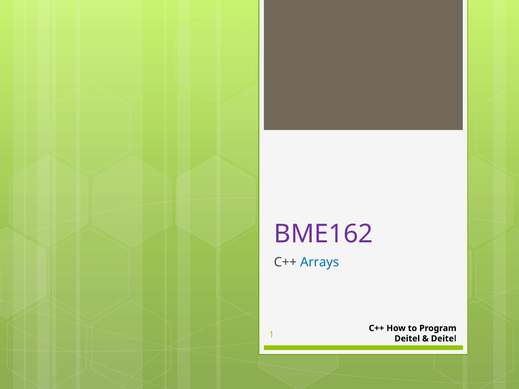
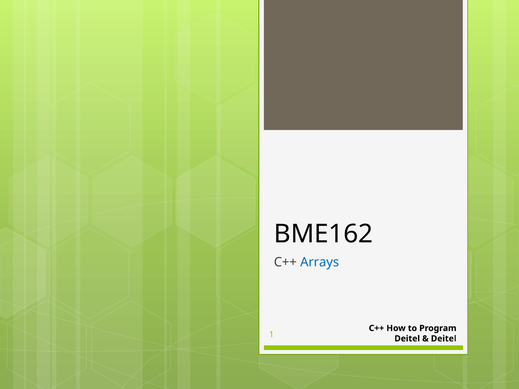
BME162 colour: purple -> black (323, 234)
